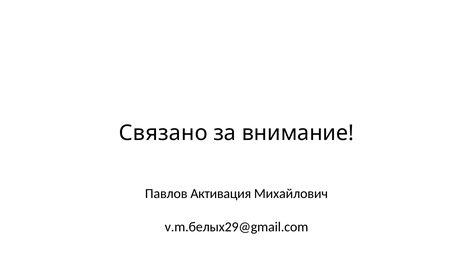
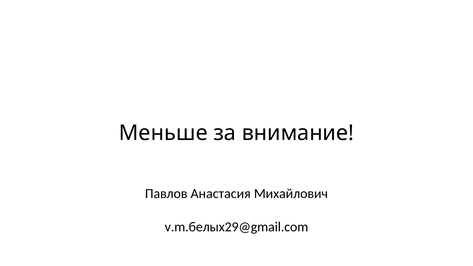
Связано: Связано -> Меньше (163, 133)
Активация: Активация -> Анастасия (221, 194)
